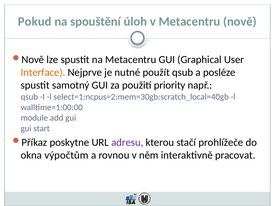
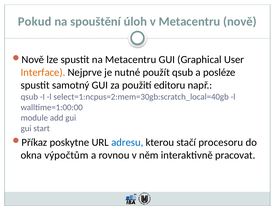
priority: priority -> editoru (170, 85)
adresu colour: purple -> blue (127, 142)
prohlížeče: prohlížeče -> procesoru (221, 142)
